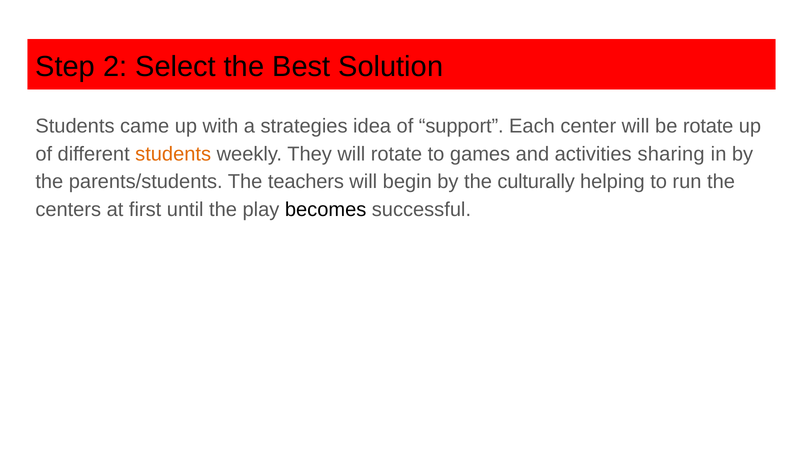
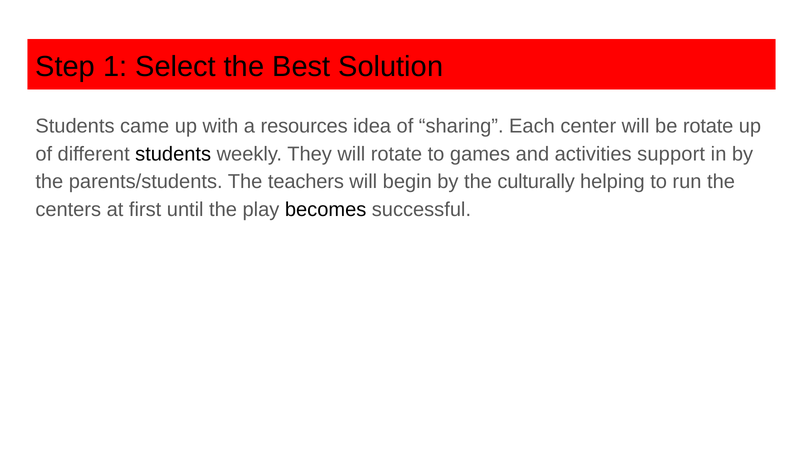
2: 2 -> 1 (115, 67)
strategies: strategies -> resources (304, 126)
support: support -> sharing (461, 126)
students colour: orange -> black (173, 154)
sharing: sharing -> support (671, 154)
